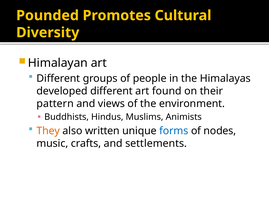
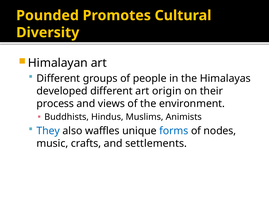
found: found -> origin (167, 91)
pattern: pattern -> process (55, 103)
They colour: orange -> blue (48, 131)
written: written -> waffles (102, 131)
